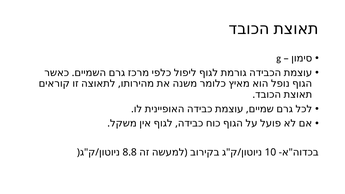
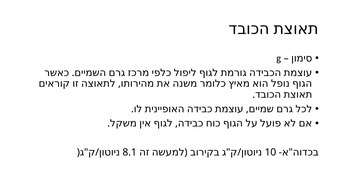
8.8: 8.8 -> 8.1 (130, 152)
